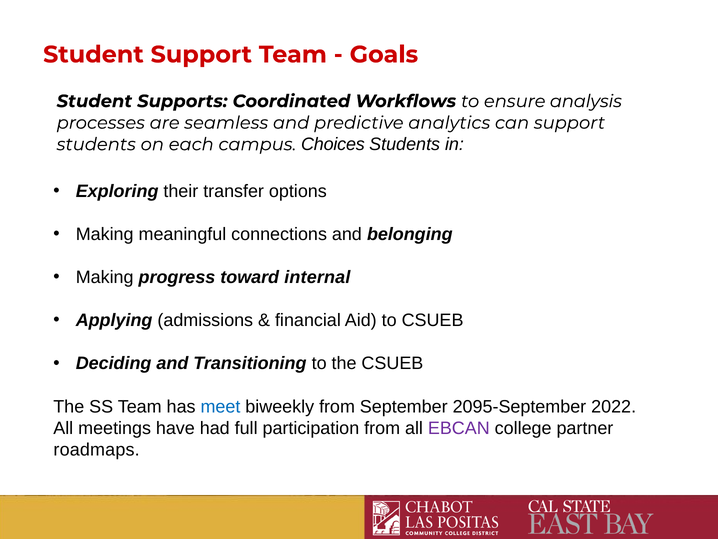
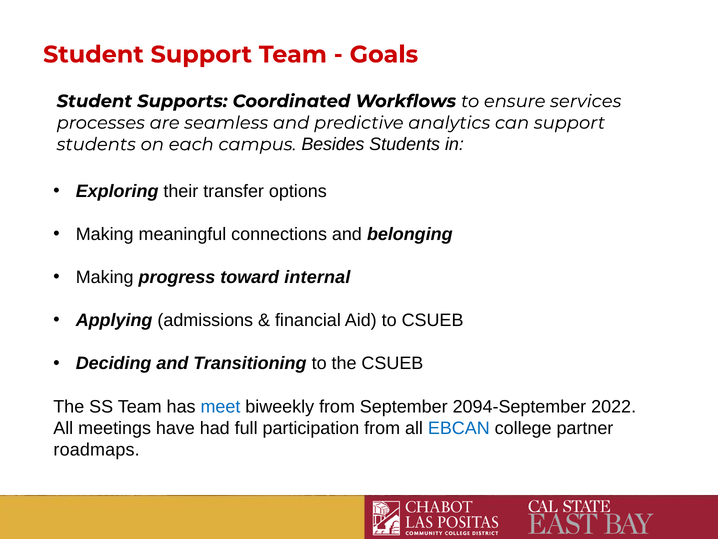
analysis: analysis -> services (586, 101)
Choices: Choices -> Besides (333, 144)
2095-September: 2095-September -> 2094-September (519, 406)
EBCAN colour: purple -> blue (459, 428)
